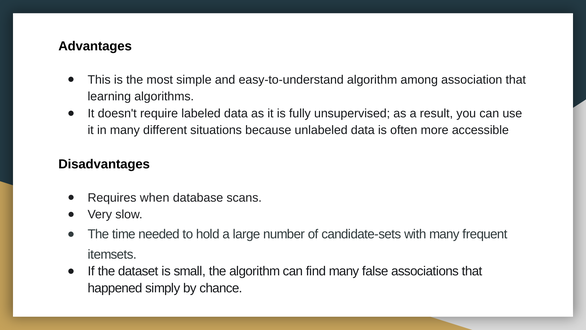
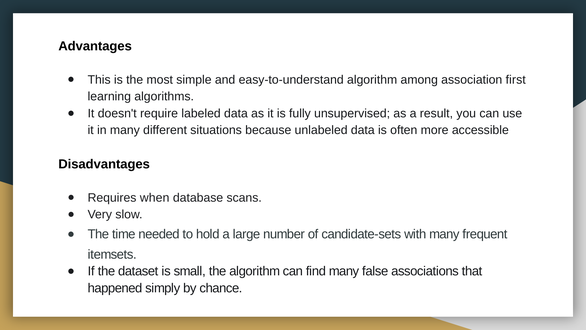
association that: that -> first (516, 80)
